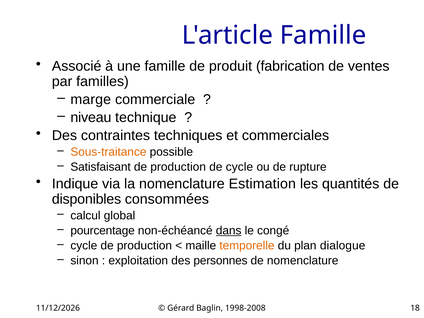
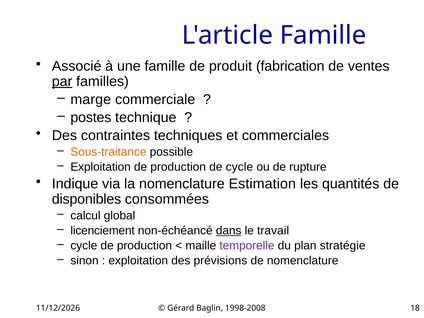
par underline: none -> present (62, 81)
niveau: niveau -> postes (91, 118)
Satisfaisant: Satisfaisant -> Exploitation (101, 167)
pourcentage: pourcentage -> licenciement (103, 231)
congé: congé -> travail (273, 231)
temporelle colour: orange -> purple (247, 246)
dialogue: dialogue -> stratégie (343, 246)
personnes: personnes -> prévisions (220, 261)
